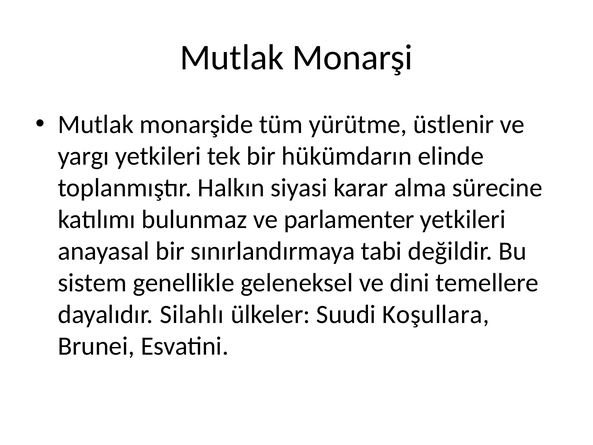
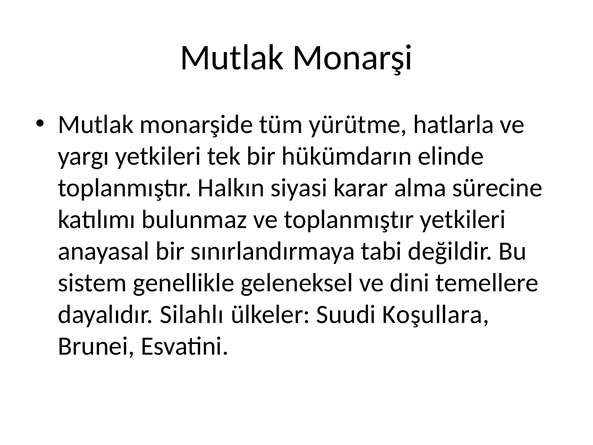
üstlenir: üstlenir -> hatlarla (454, 124)
ve parlamenter: parlamenter -> toplanmıştır (349, 219)
